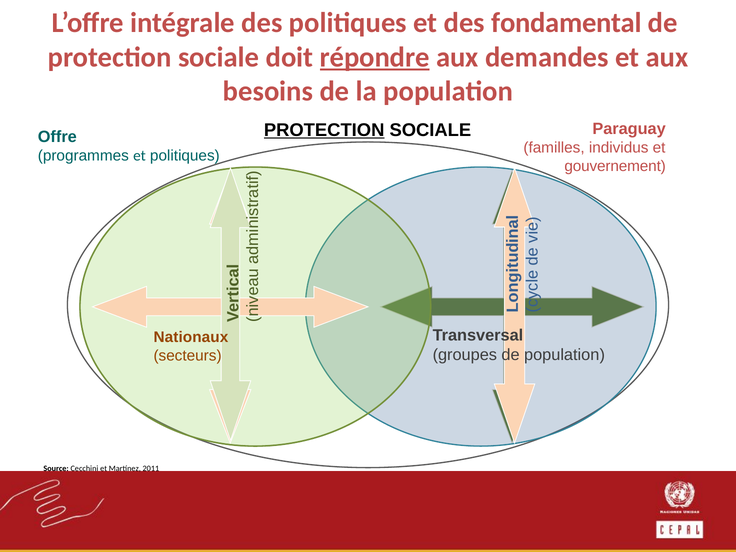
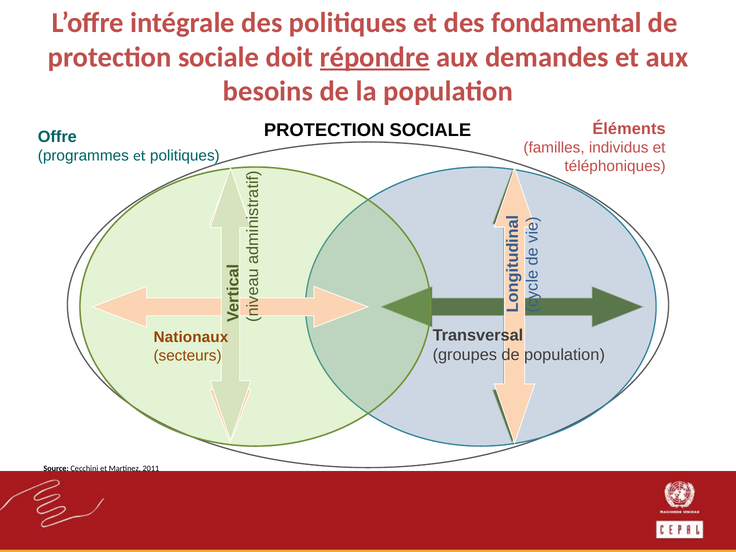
PROTECTION underline: present -> none (324, 130)
Paraguay: Paraguay -> Éléments (629, 129)
gouvernement: gouvernement -> téléphoniques (615, 166)
